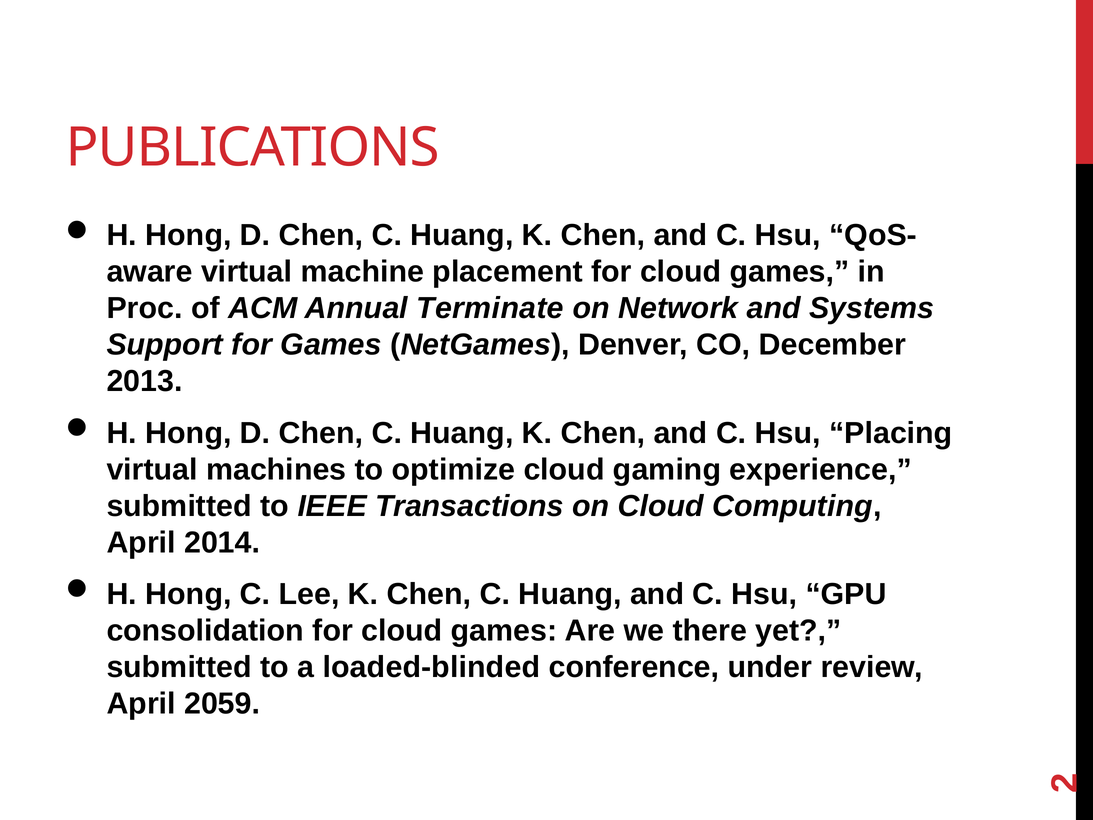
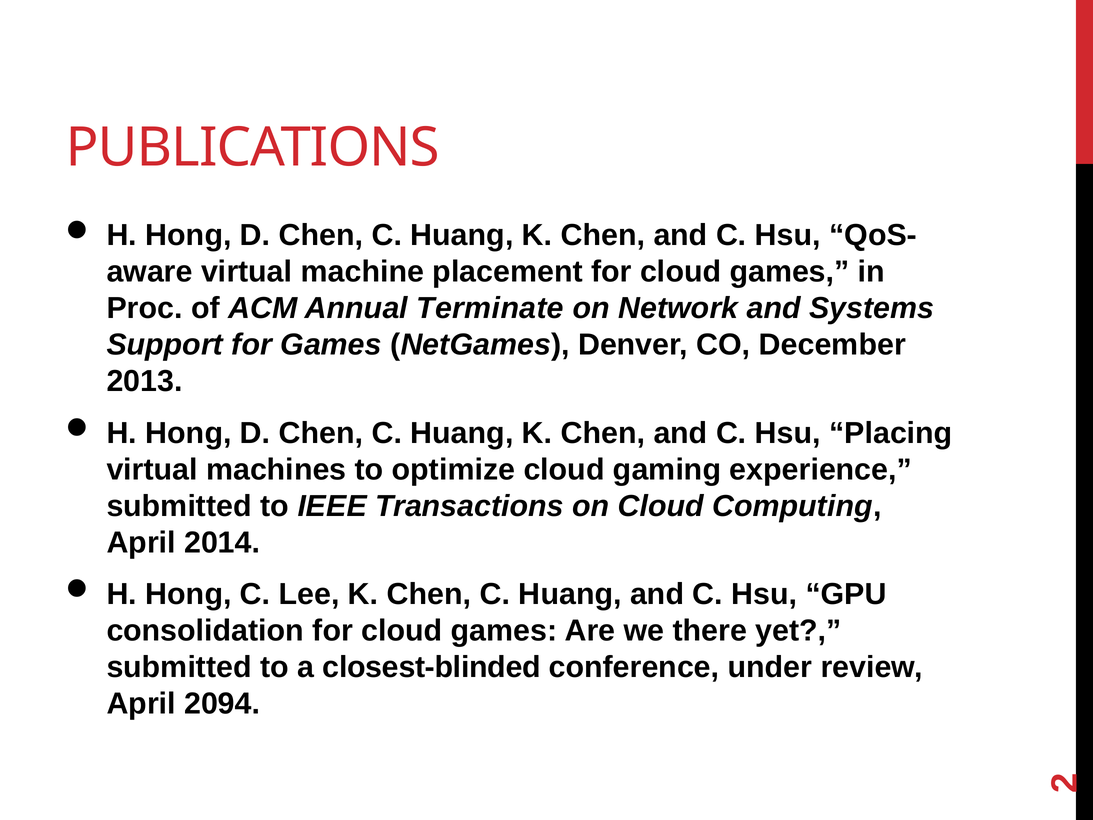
loaded-blinded: loaded-blinded -> closest-blinded (432, 667)
2059: 2059 -> 2094 (222, 704)
